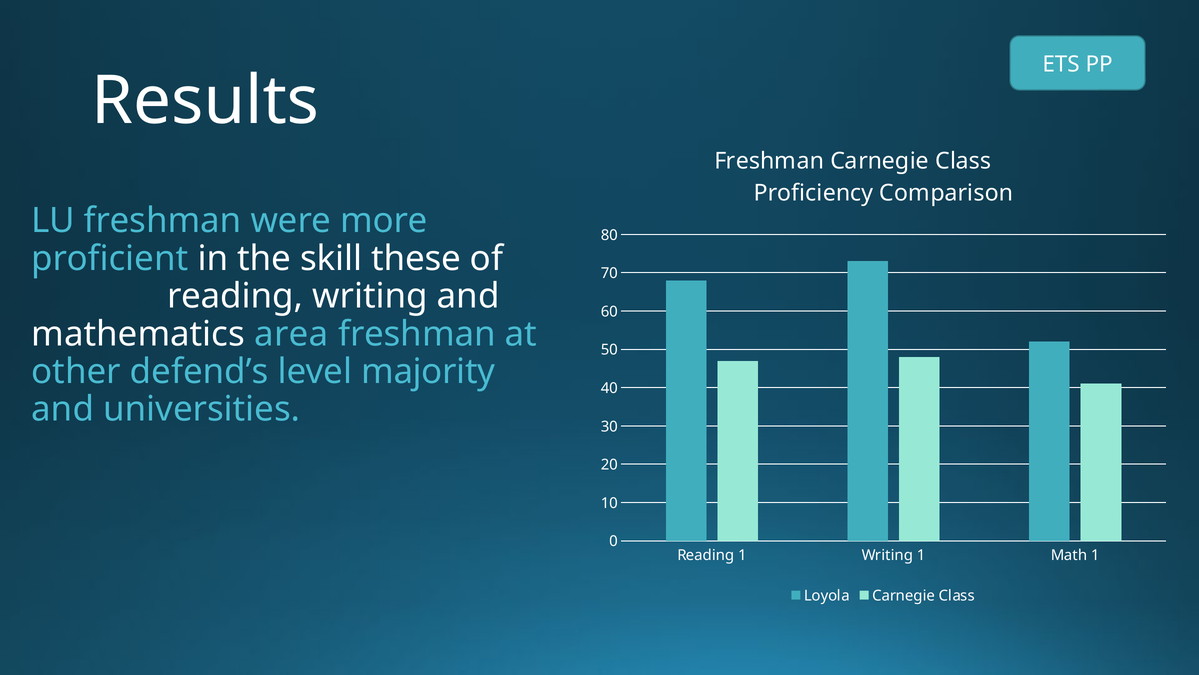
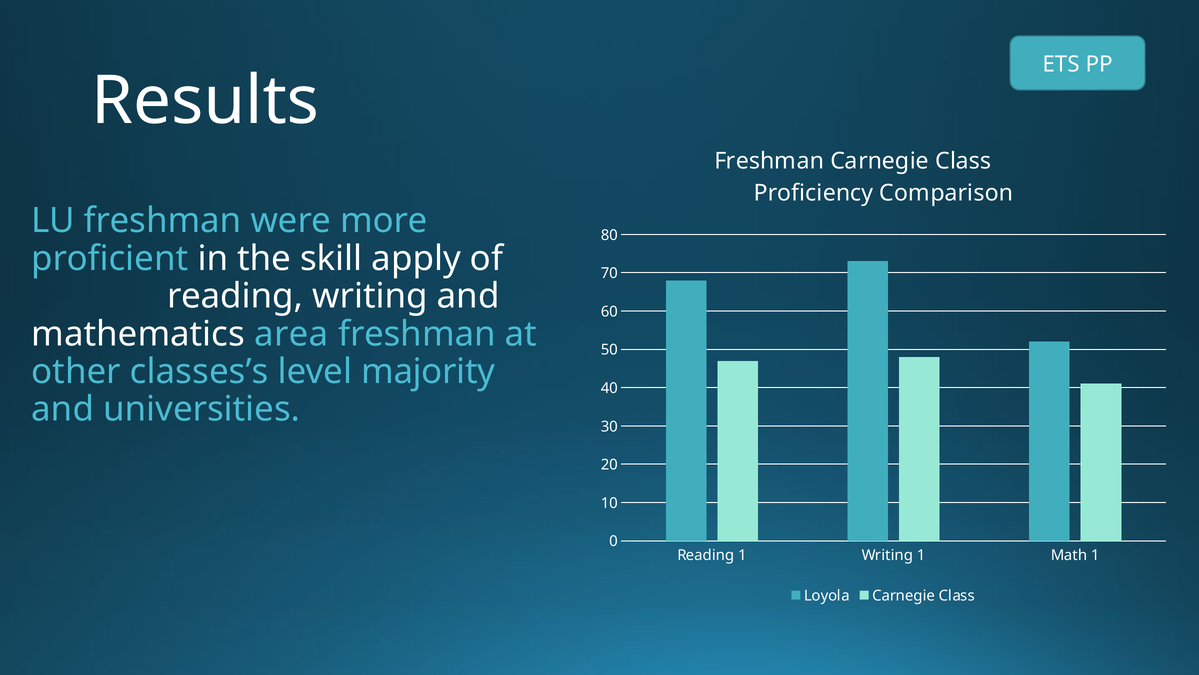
these: these -> apply (416, 258)
defend’s: defend’s -> classes’s (199, 371)
